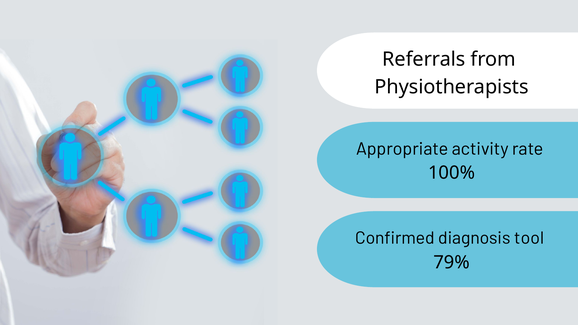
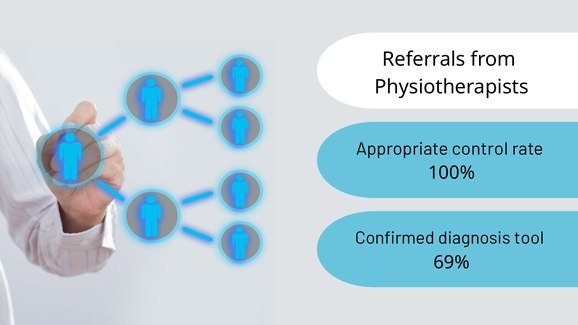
activity: activity -> control (480, 149)
79%: 79% -> 69% (452, 263)
